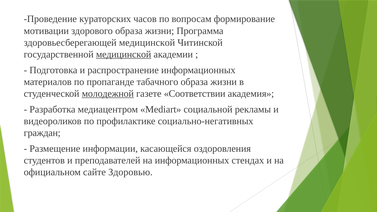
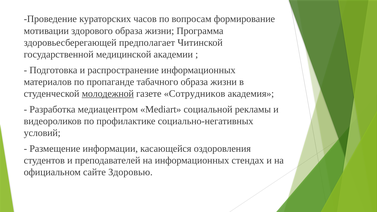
здоровьесберегающей медицинской: медицинской -> предполагает (147, 43)
медицинской underline: present -> none (124, 54)
Соответствии: Соответствии -> Сотрудников (195, 94)
граждан: граждан -> условий (42, 133)
